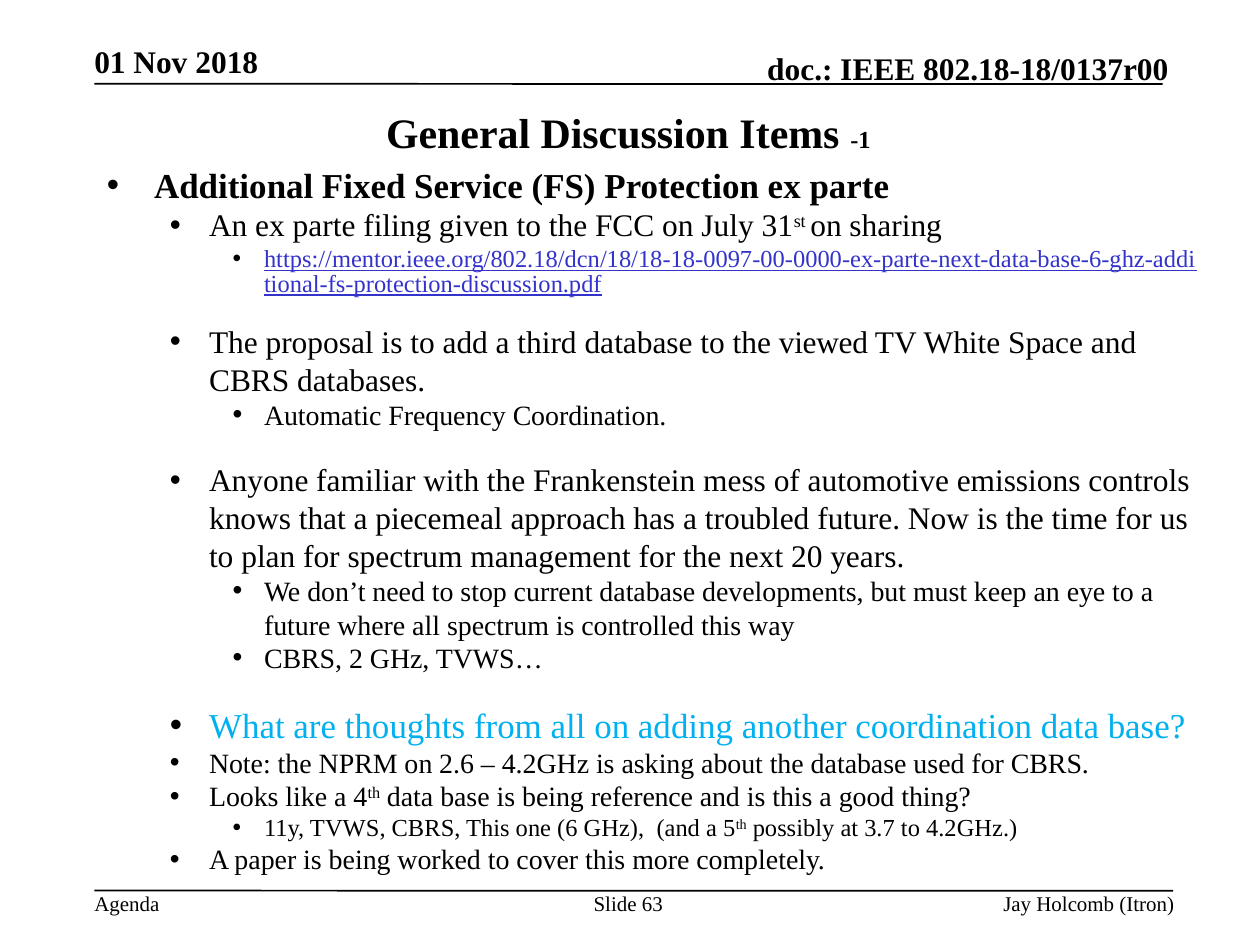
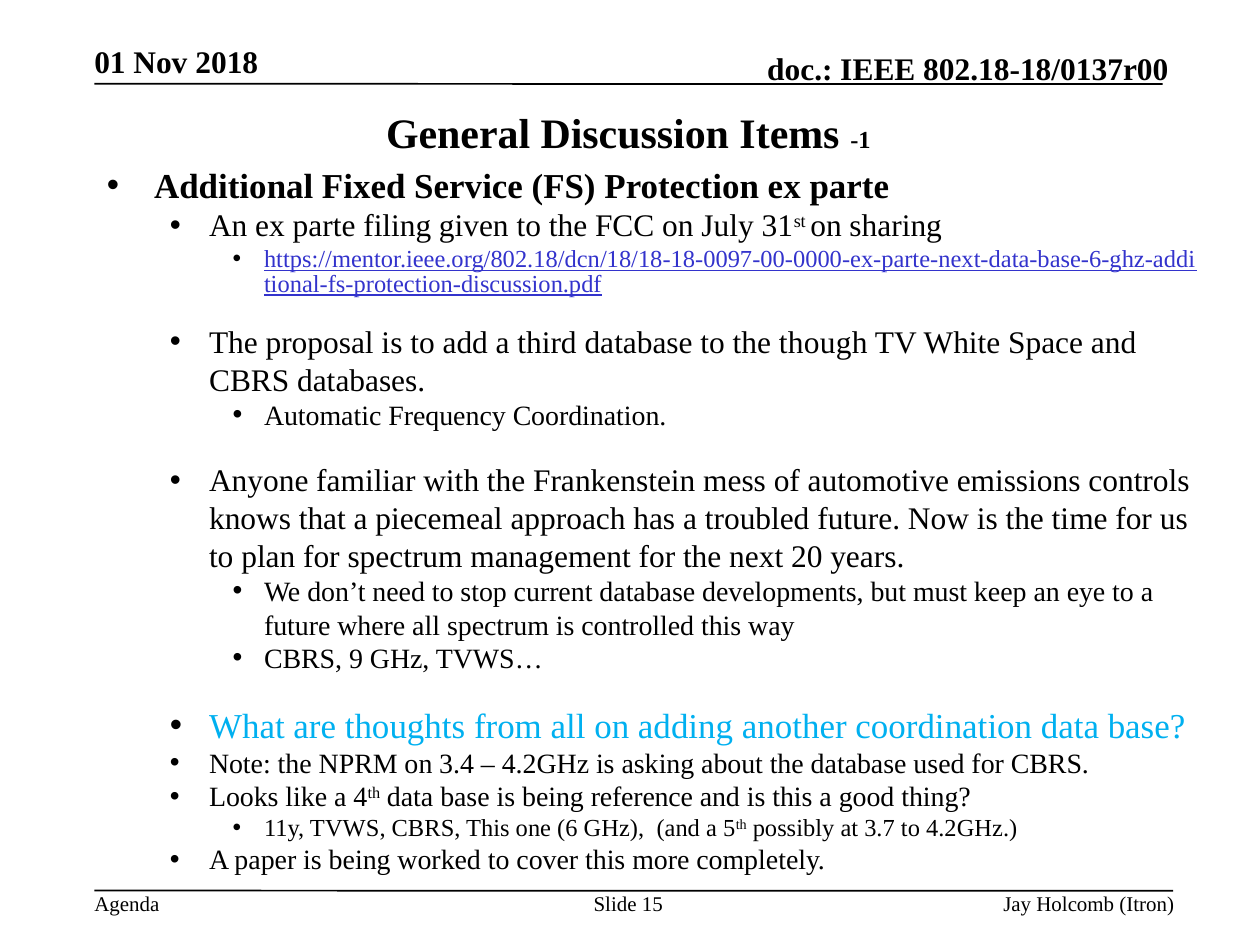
viewed: viewed -> though (823, 343)
2: 2 -> 9 (356, 659)
2.6: 2.6 -> 3.4 (457, 764)
63: 63 -> 15 (652, 904)
